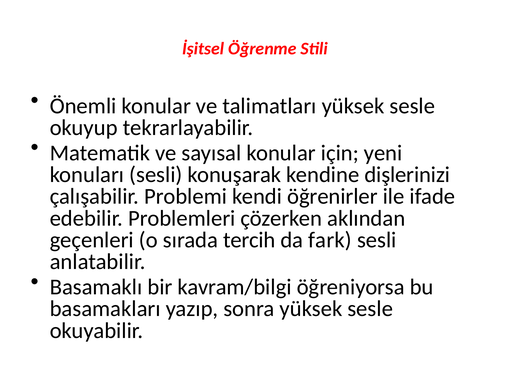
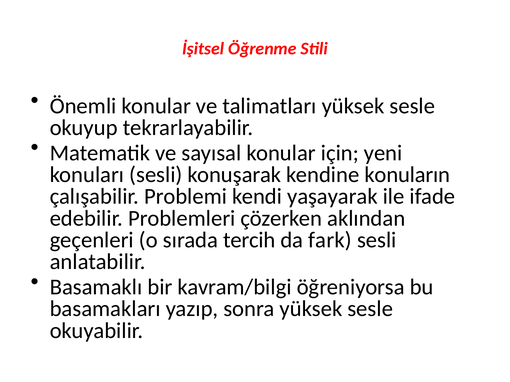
dişlerinizi: dişlerinizi -> konuların (407, 175)
öğrenirler: öğrenirler -> yaşayarak (332, 197)
